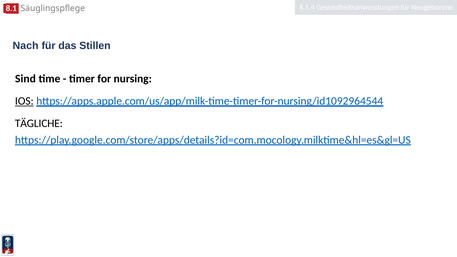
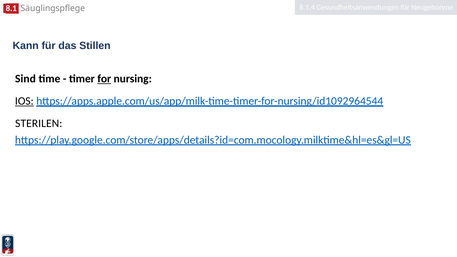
Nach: Nach -> Kann (26, 46)
for underline: none -> present (104, 79)
TÄGLICHE: TÄGLICHE -> STERILEN (39, 123)
